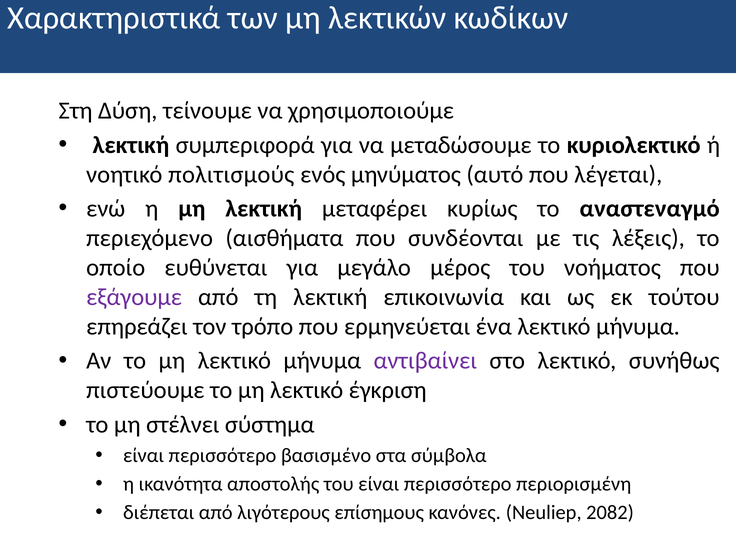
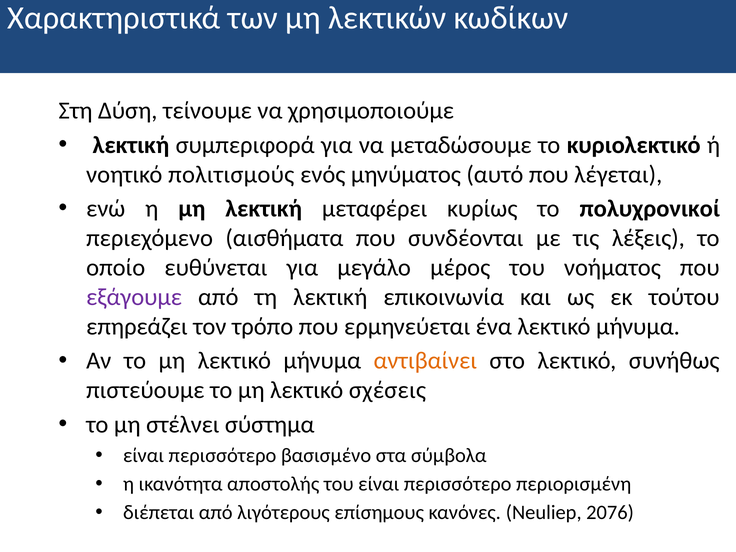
αναστεναγμό: αναστεναγμό -> πολυχρονικοί (650, 209)
αντιβαίνει colour: purple -> orange (425, 361)
έγκριση: έγκριση -> σχέσεις (388, 390)
2082: 2082 -> 2076 (610, 513)
